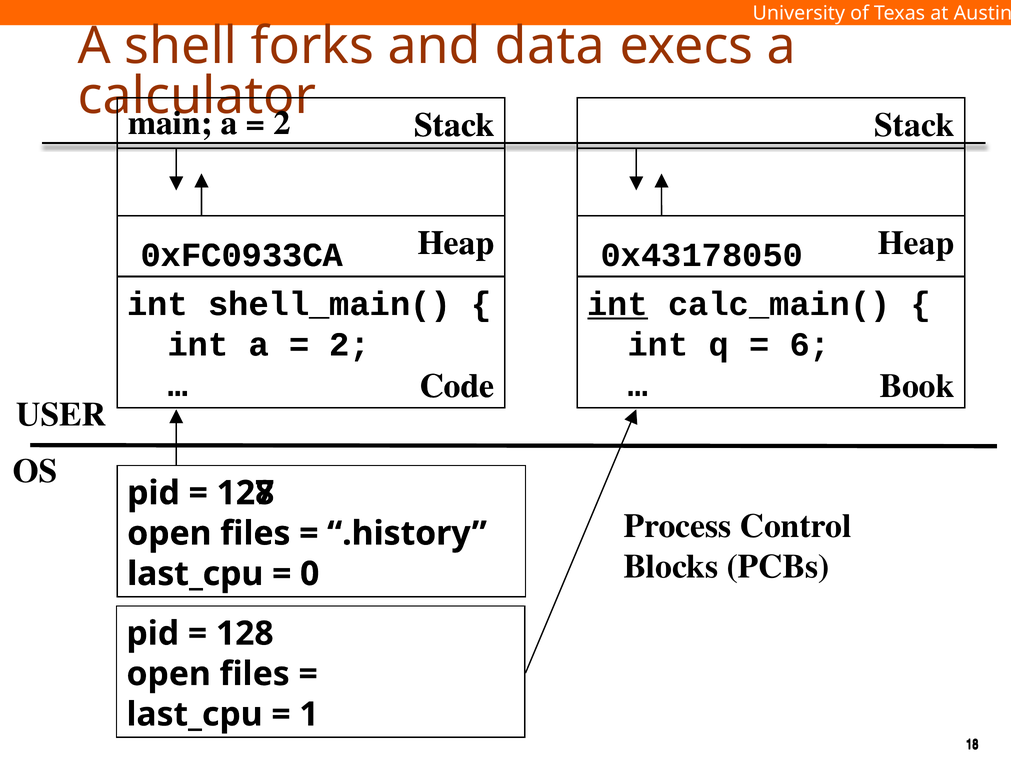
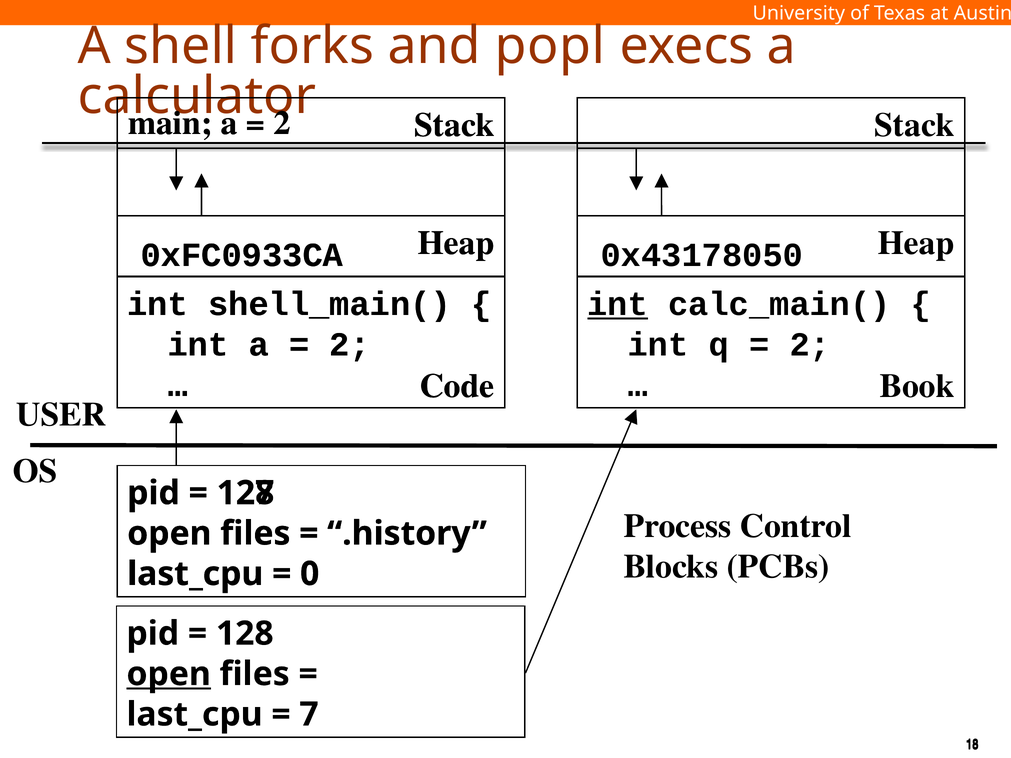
data: data -> popl (550, 46)
6: 6 -> 2 (810, 345)
open underline: none -> present (169, 674)
1: 1 -> 7 (309, 715)
